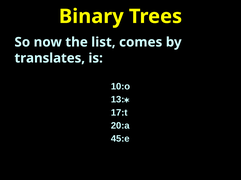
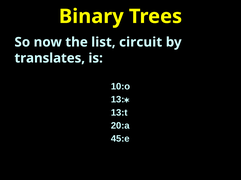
comes: comes -> circuit (141, 42)
17:t: 17:t -> 13:t (119, 113)
